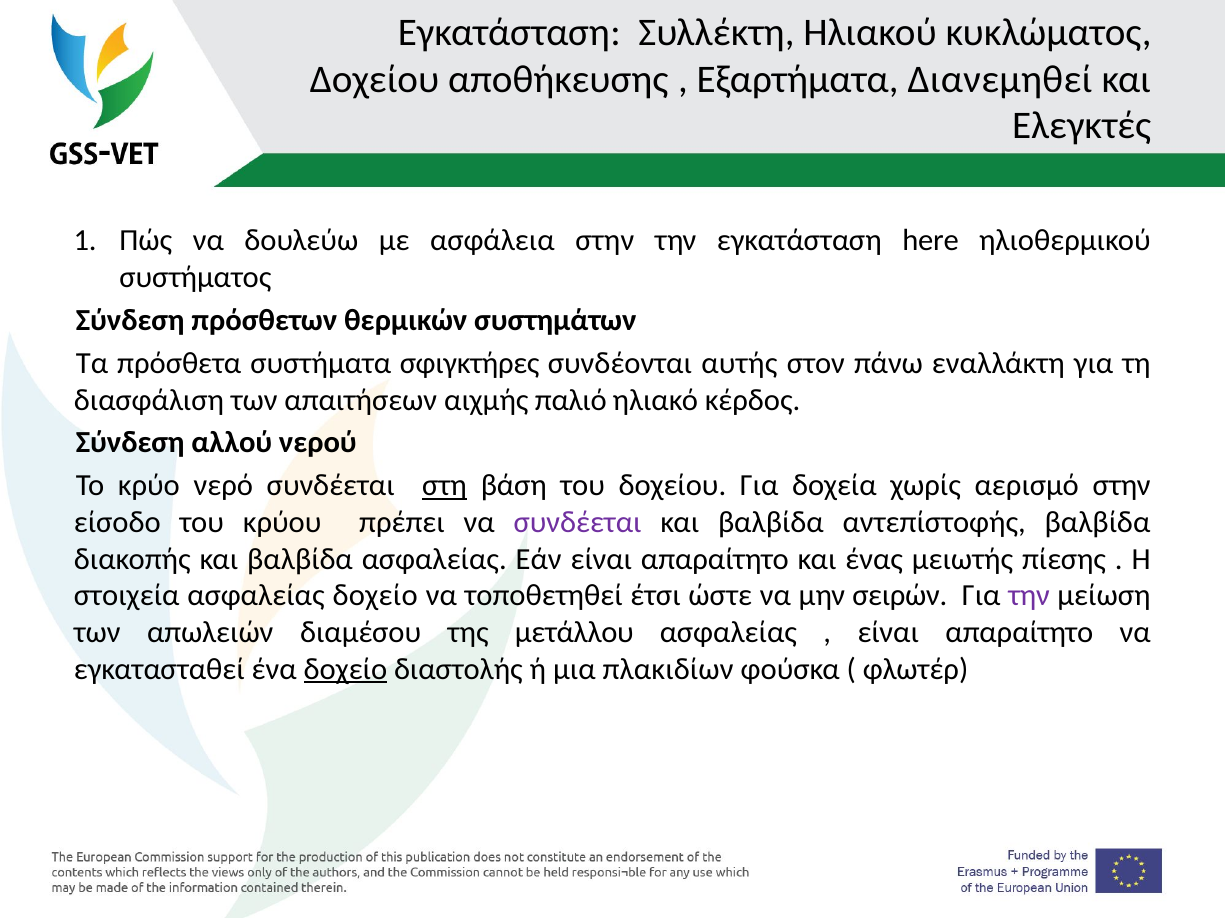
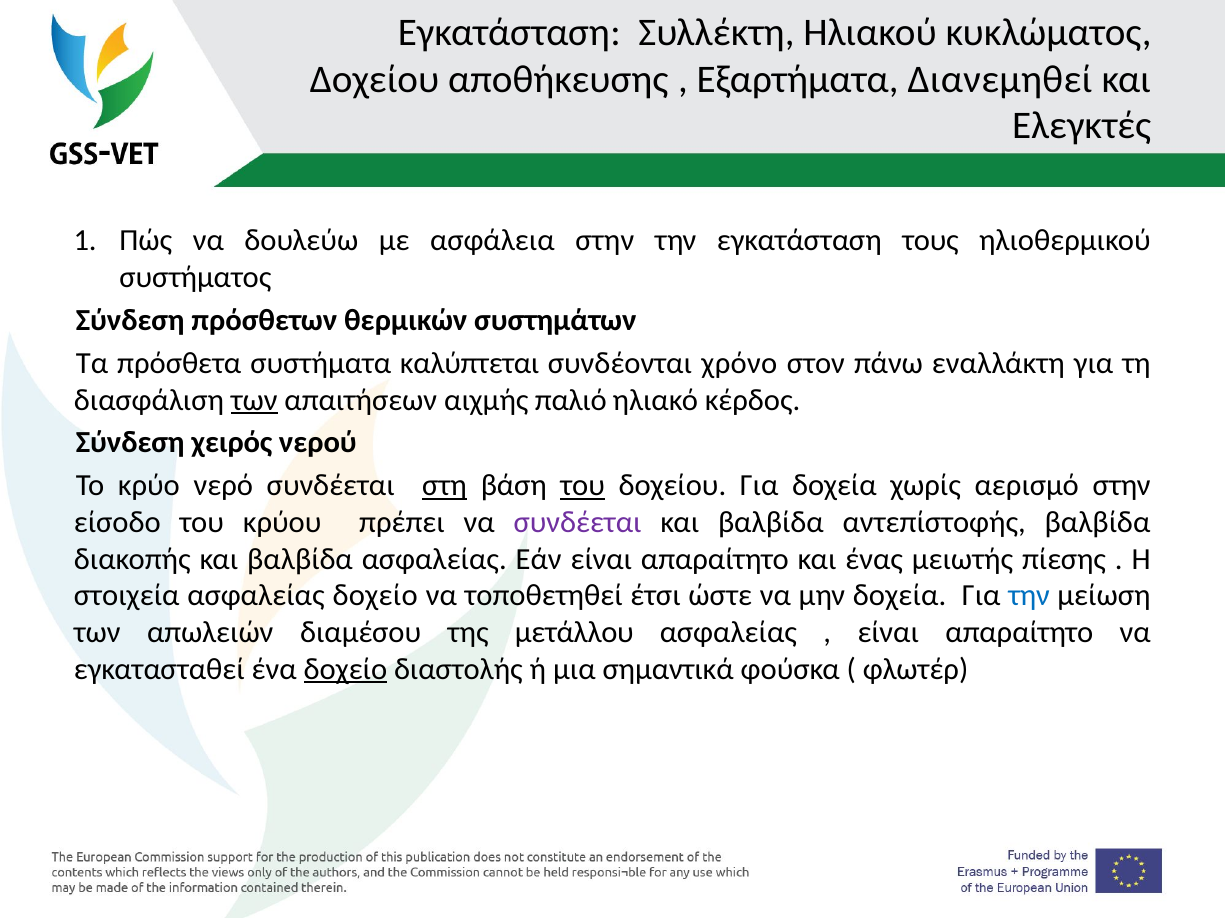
here: here -> τους (931, 241)
σφιγκτήρες: σφιγκτήρες -> καλύπτεται (470, 364)
αυτής: αυτής -> χρόνο (739, 364)
των underline: none -> present (254, 400)
αλλού: αλλού -> χειρός (232, 443)
του underline: none -> present (583, 486)
μην σειρών: σειρών -> δοχεία (900, 596)
την colour: purple -> blue (1029, 596)
πλακιδίων: πλακιδίων -> σημαντικά (668, 670)
